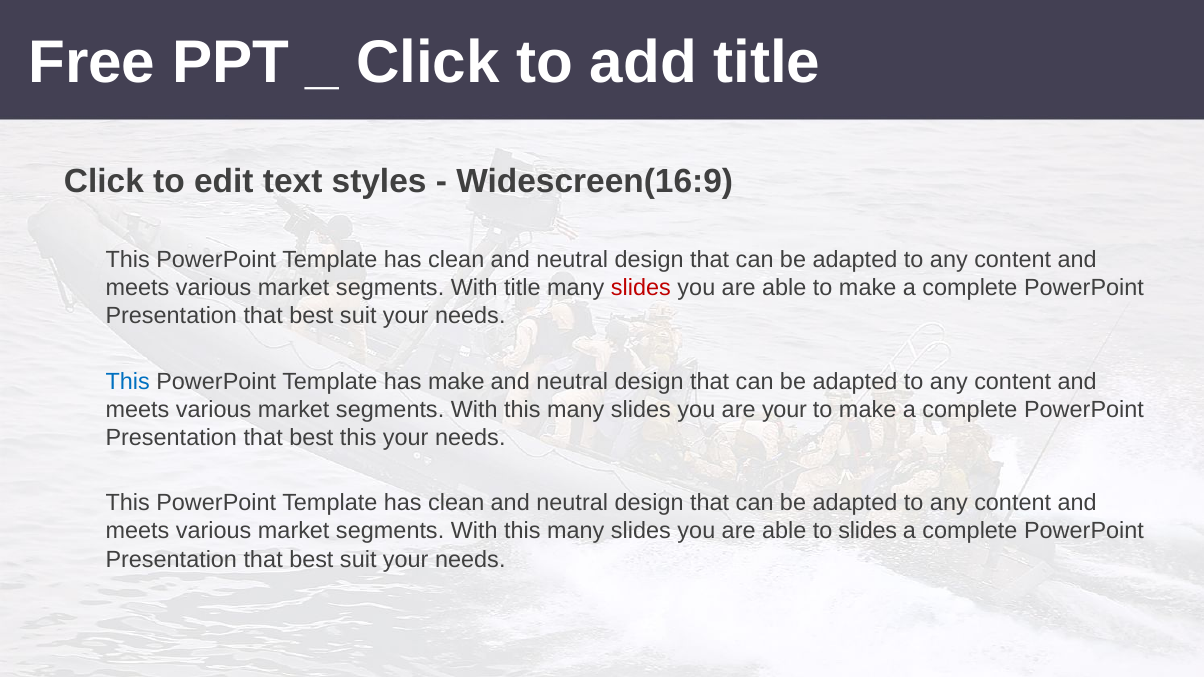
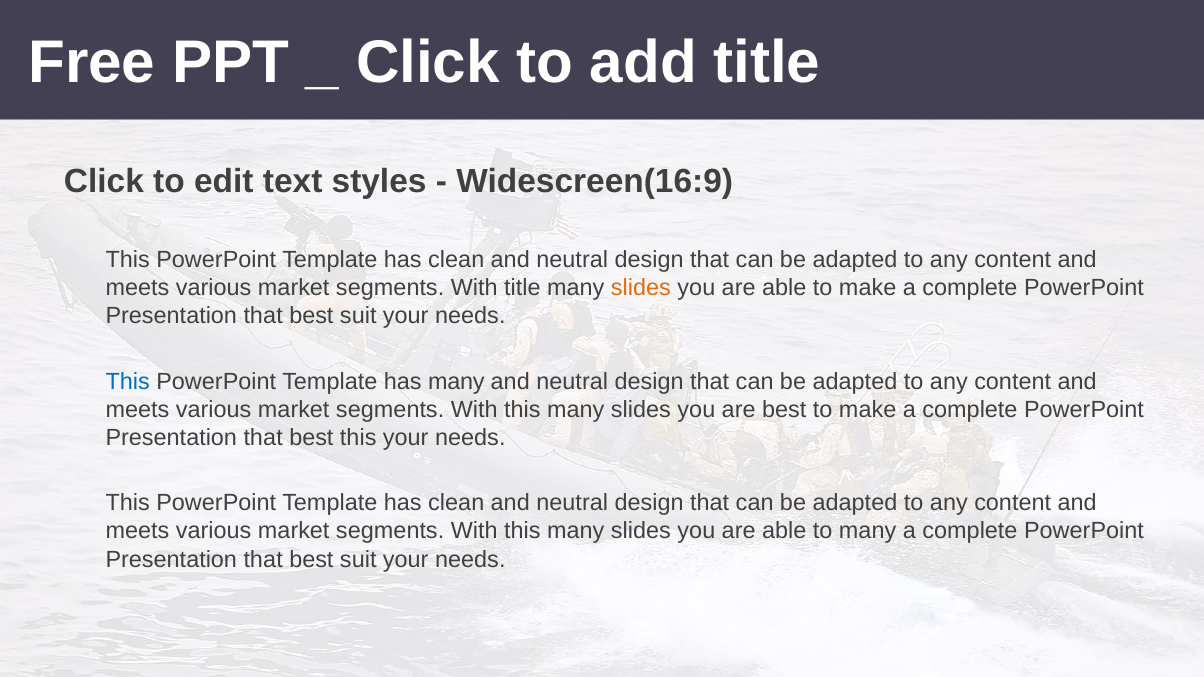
slides colour: red -> orange (641, 288)
has make: make -> many (456, 382)
are your: your -> best (784, 410)
to slides: slides -> many (868, 531)
